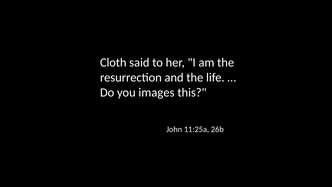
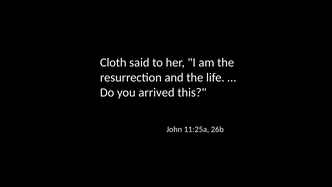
images: images -> arrived (156, 92)
